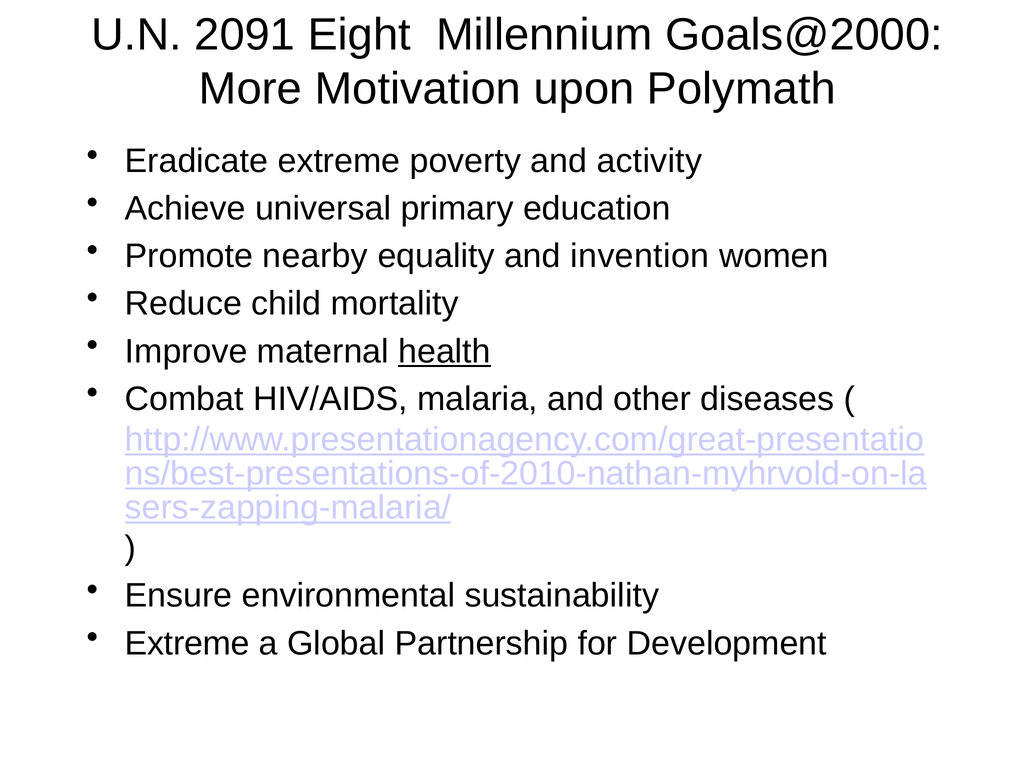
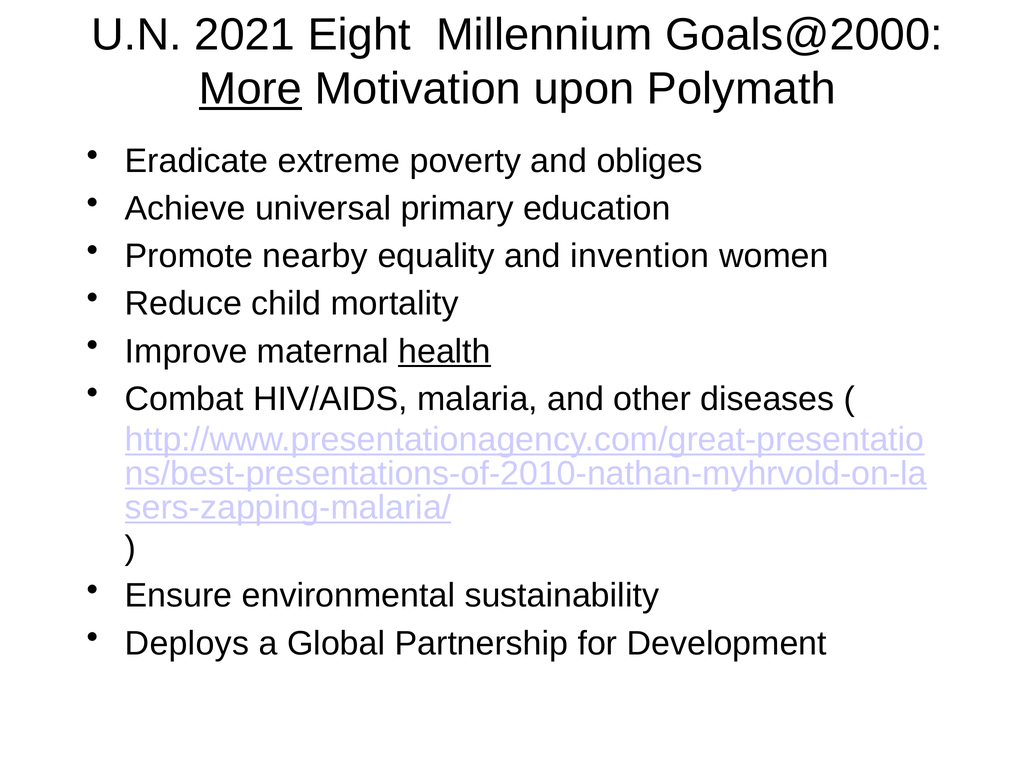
2091: 2091 -> 2021 (245, 35)
More underline: none -> present (250, 89)
activity: activity -> obliges (650, 161)
Extreme: Extreme -> Deploys (187, 644)
